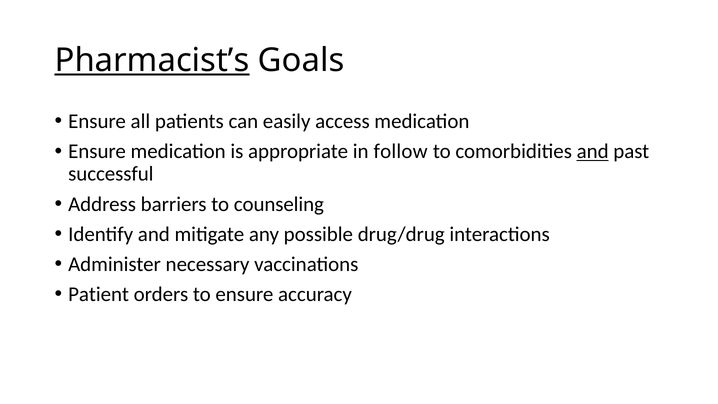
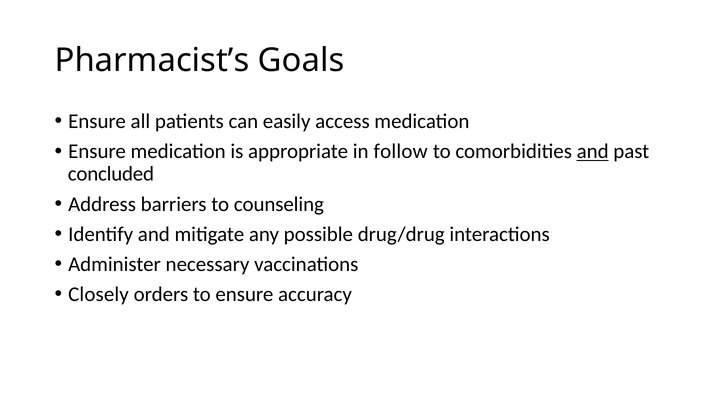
Pharmacist’s underline: present -> none (152, 60)
successful: successful -> concluded (111, 174)
Patient: Patient -> Closely (99, 294)
